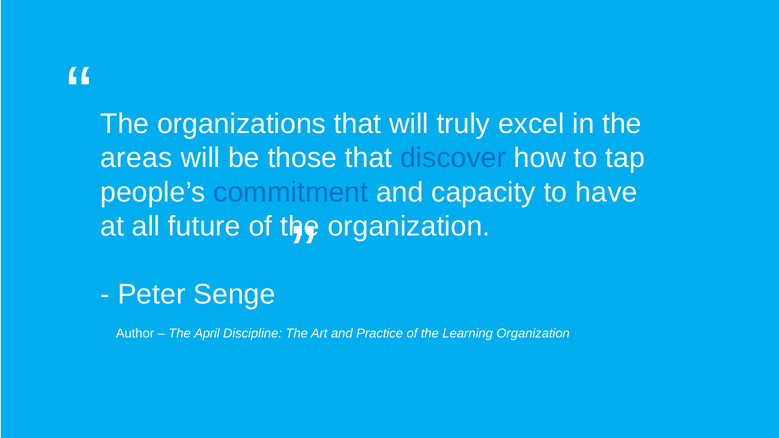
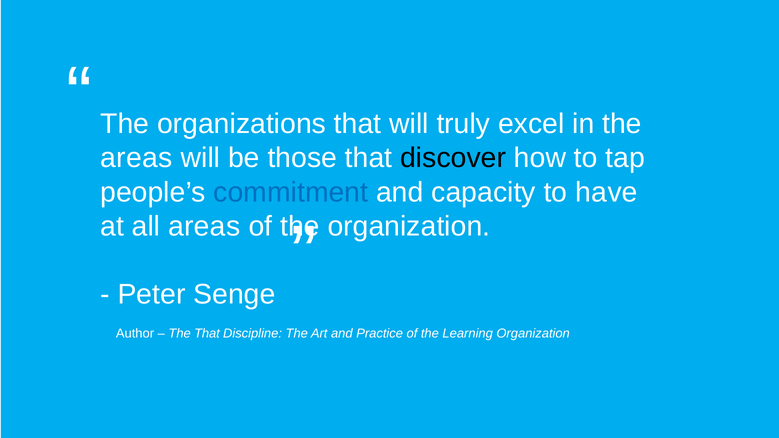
discover colour: blue -> black (453, 158)
all future: future -> areas (204, 226)
The April: April -> That (207, 334)
